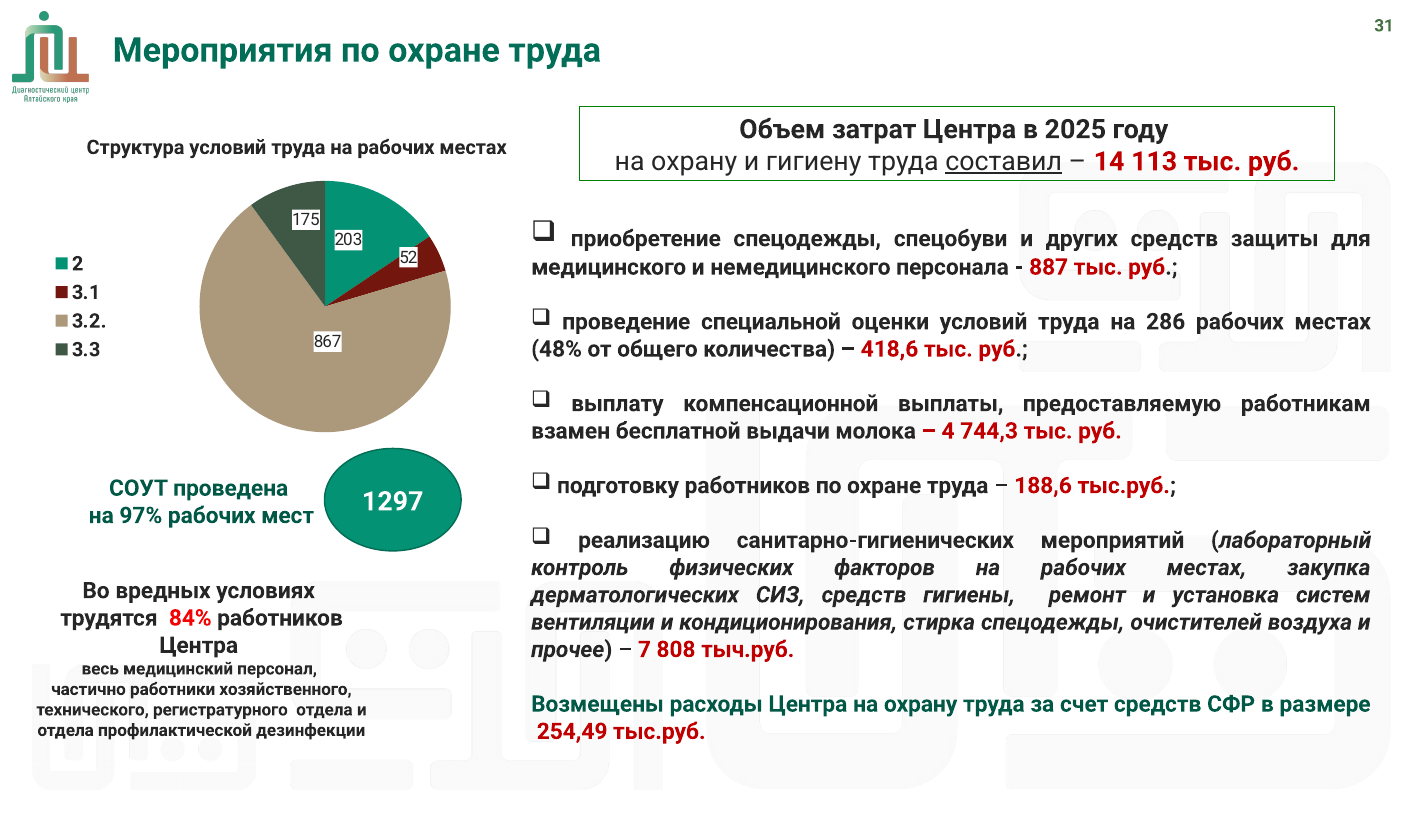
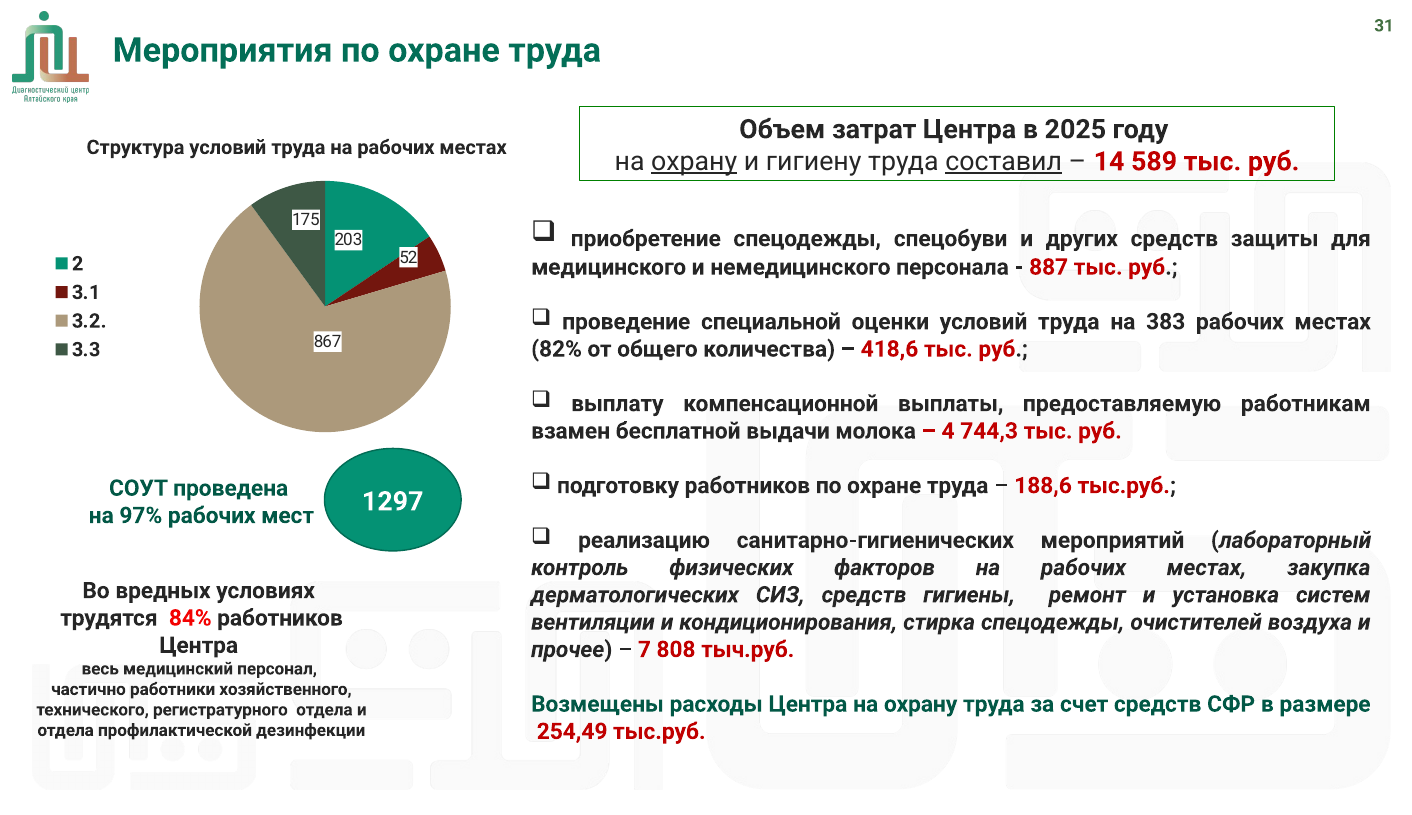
охрану underline: none -> present (694, 162)
113: 113 -> 589 (1154, 162)
286: 286 -> 383 (1166, 322)
48%: 48% -> 82% (557, 349)
